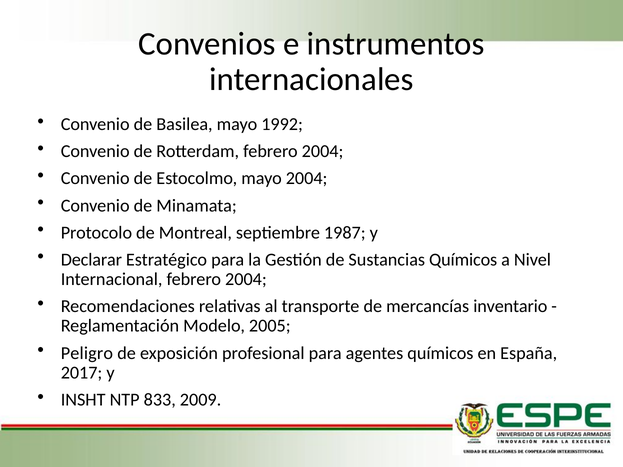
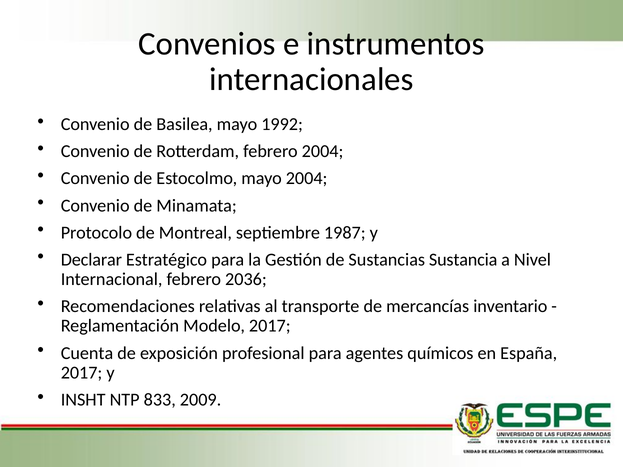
Sustancias Químicos: Químicos -> Sustancia (463, 260)
Internacional febrero 2004: 2004 -> 2036 (246, 279)
Modelo 2005: 2005 -> 2017 (270, 326)
Peligro: Peligro -> Cuenta (87, 353)
